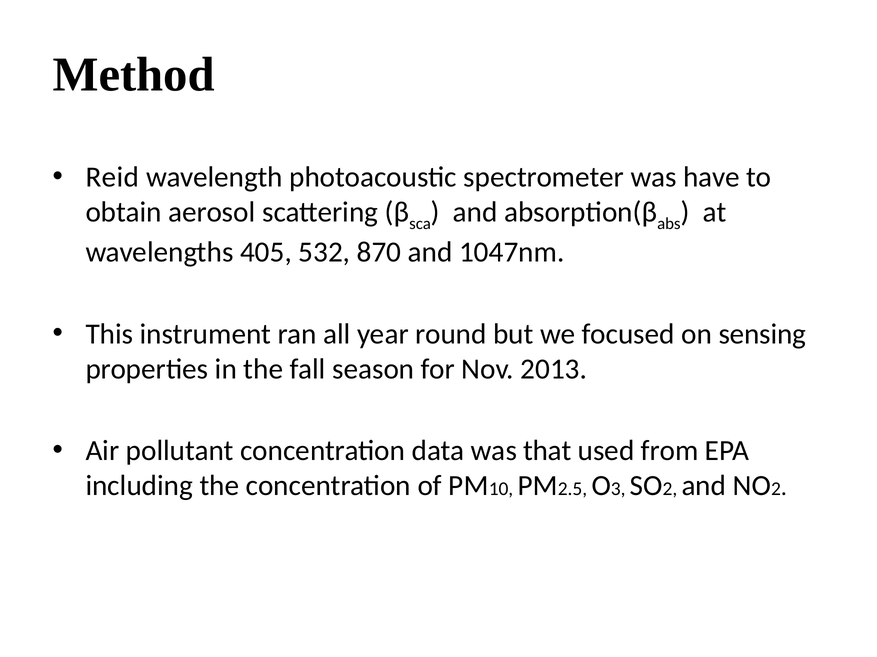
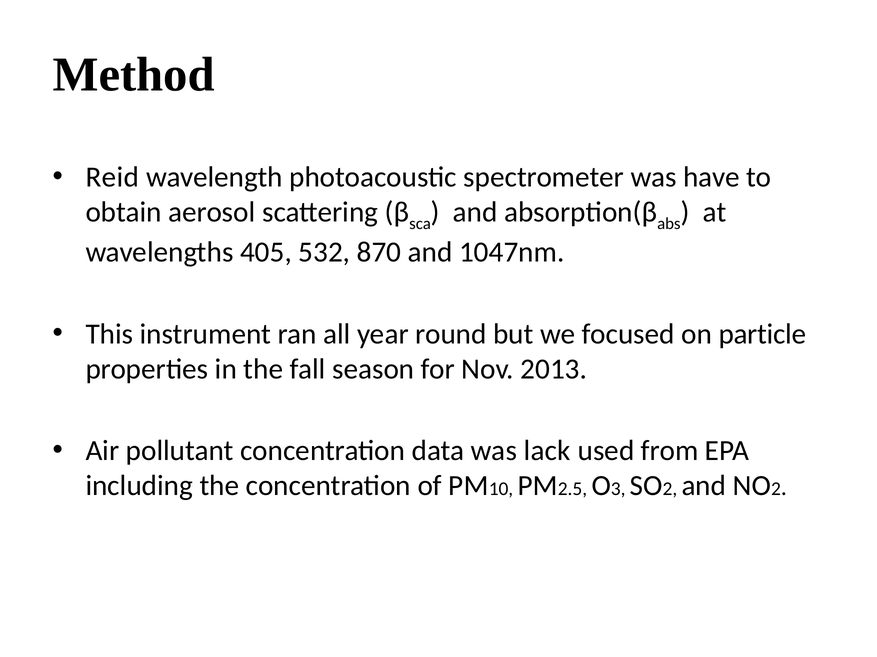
sensing: sensing -> particle (762, 334)
that: that -> lack (547, 451)
